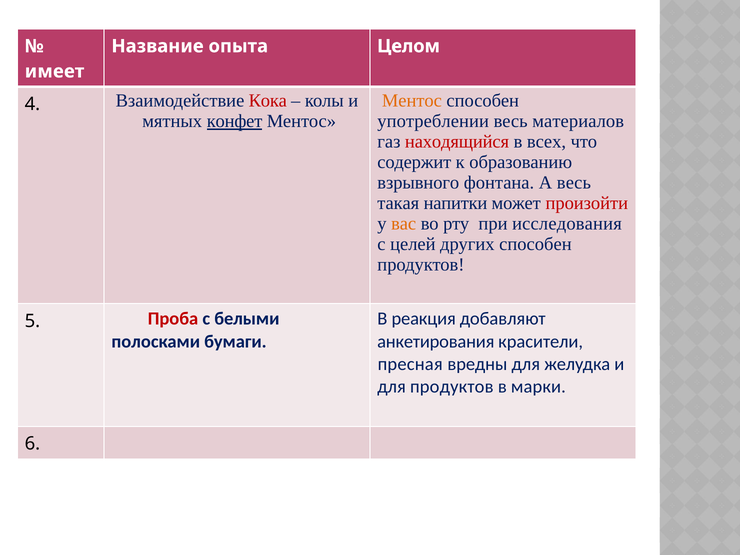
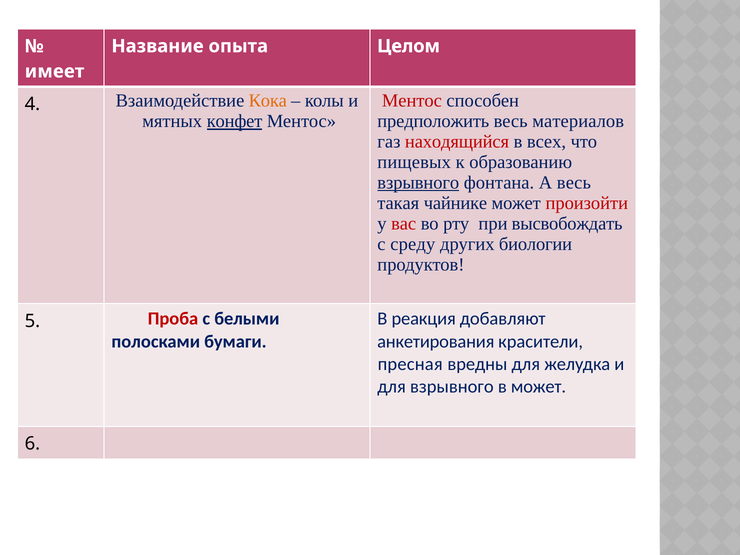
Ментос colour: orange -> red (412, 101)
Кока colour: red -> orange (268, 101)
употреблении: употреблении -> предположить (433, 121)
содержит: содержит -> пищевых (414, 162)
взрывного underline: none -> present (418, 183)
напитки: напитки -> чайнике (455, 203)
вас colour: orange -> red (404, 224)
исследования: исследования -> высвобождать (567, 224)
целей: целей -> среду (413, 244)
других способен: способен -> биологии (536, 244)
для продуктов: продуктов -> взрывного (452, 387)
в марки: марки -> может (539, 387)
